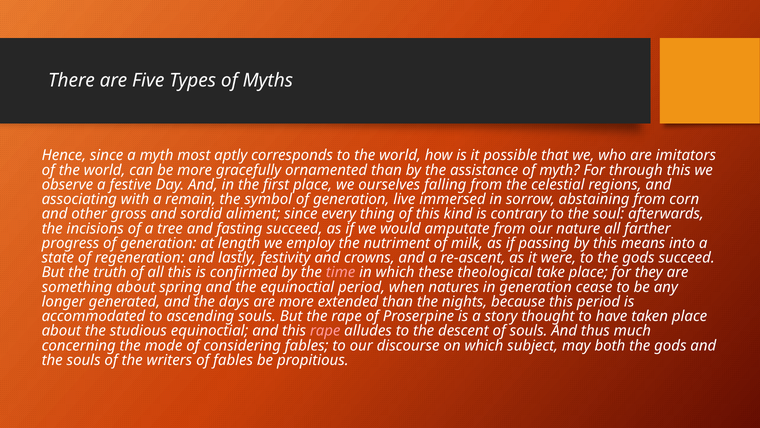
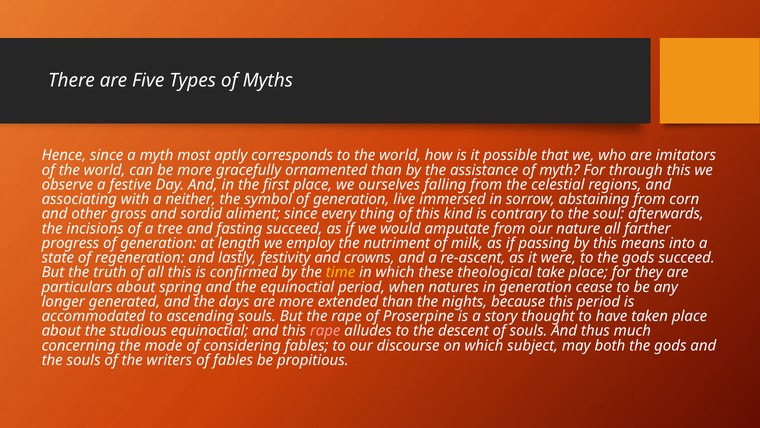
remain: remain -> neither (191, 199)
time colour: pink -> yellow (341, 272)
something: something -> particulars (77, 287)
